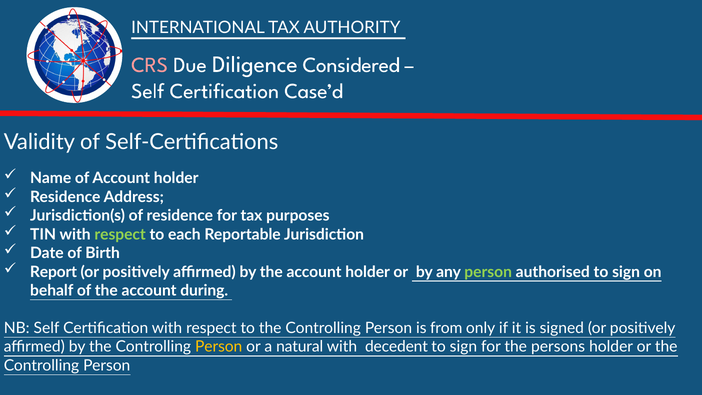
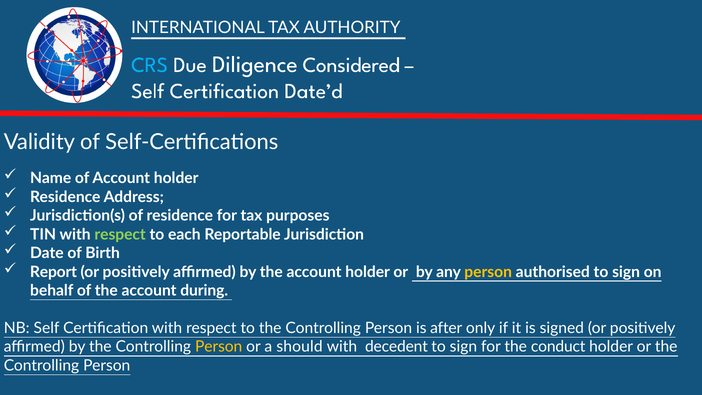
CRS colour: pink -> light blue (150, 65)
Case’d: Case’d -> Date’d (313, 91)
person colour: light green -> yellow (488, 272)
from: from -> after (446, 328)
natural: natural -> should (300, 347)
persons: persons -> conduct (558, 347)
